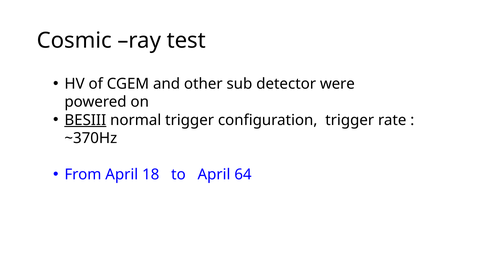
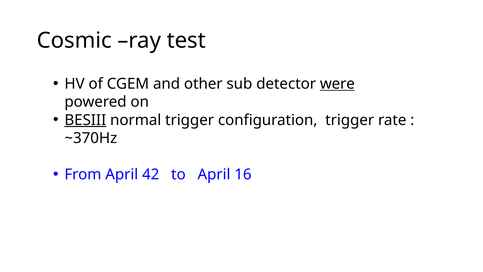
were underline: none -> present (337, 84)
18: 18 -> 42 (151, 174)
64: 64 -> 16 (243, 174)
